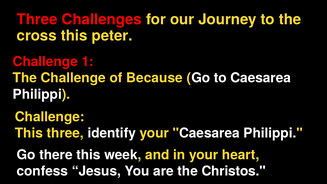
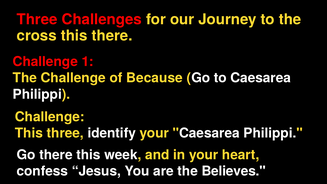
this peter: peter -> there (112, 36)
Christos: Christos -> Believes (234, 171)
